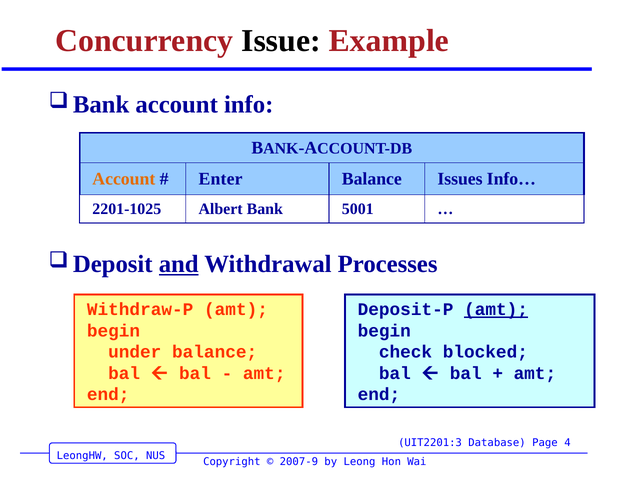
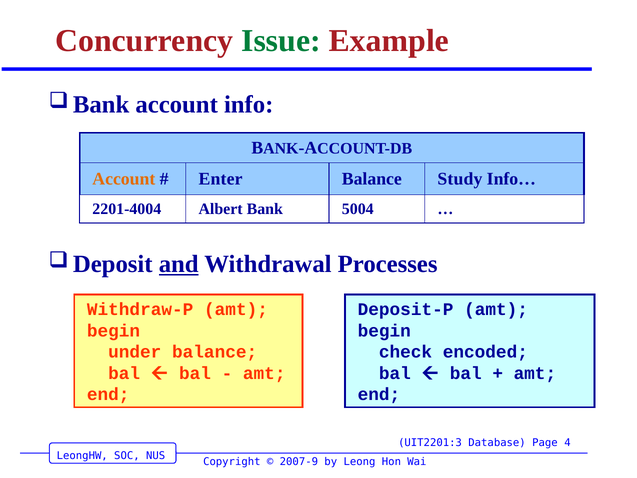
Issue colour: black -> green (281, 41)
Issues: Issues -> Study (460, 179)
2201-1025: 2201-1025 -> 2201-4004 (127, 209)
5001: 5001 -> 5004 (358, 209)
amt underline: present -> none (496, 309)
blocked: blocked -> encoded (485, 352)
